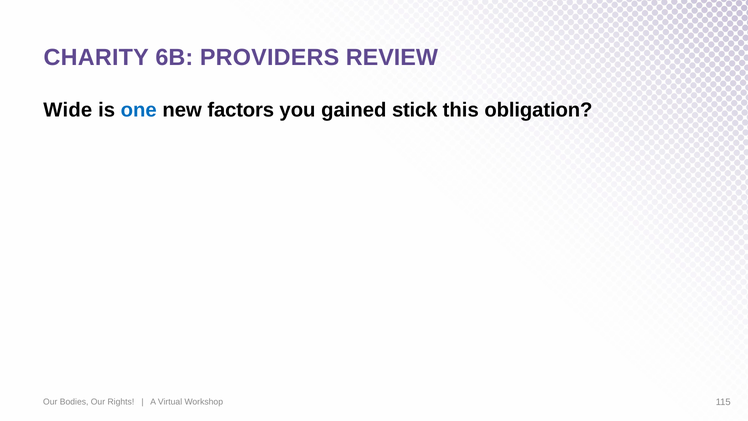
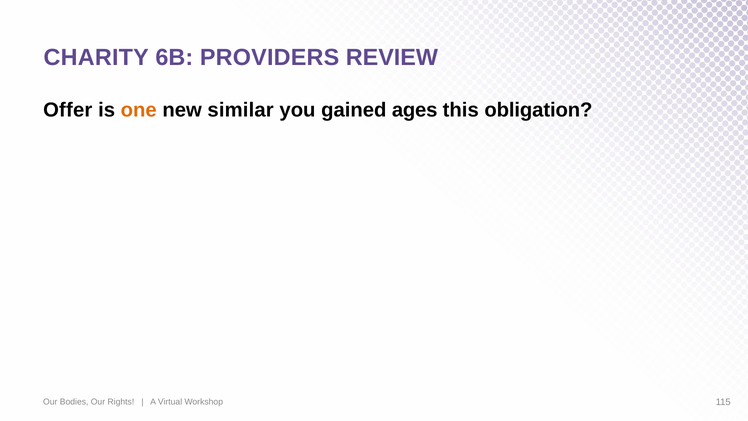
Wide: Wide -> Offer (68, 110)
one colour: blue -> orange (139, 110)
factors: factors -> similar (241, 110)
stick: stick -> ages (415, 110)
